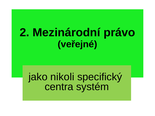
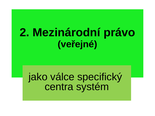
nikoli: nikoli -> válce (62, 77)
